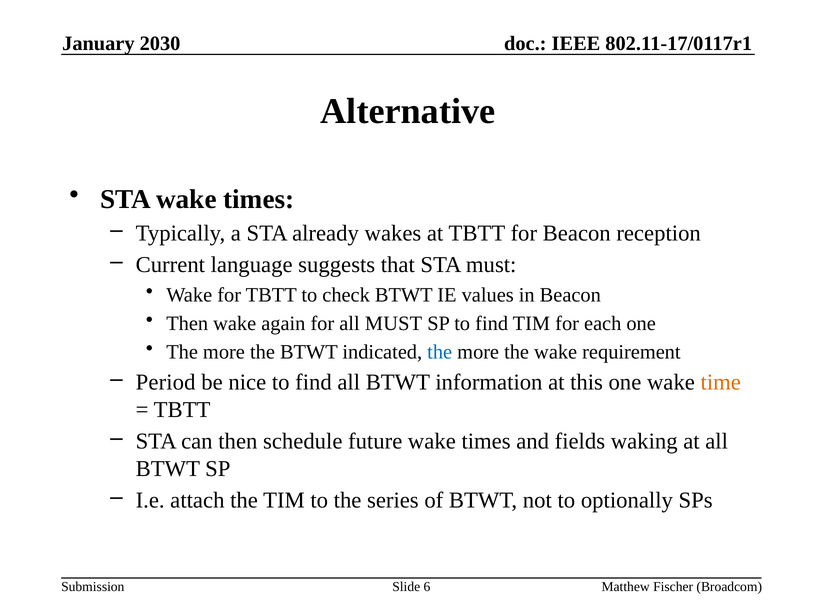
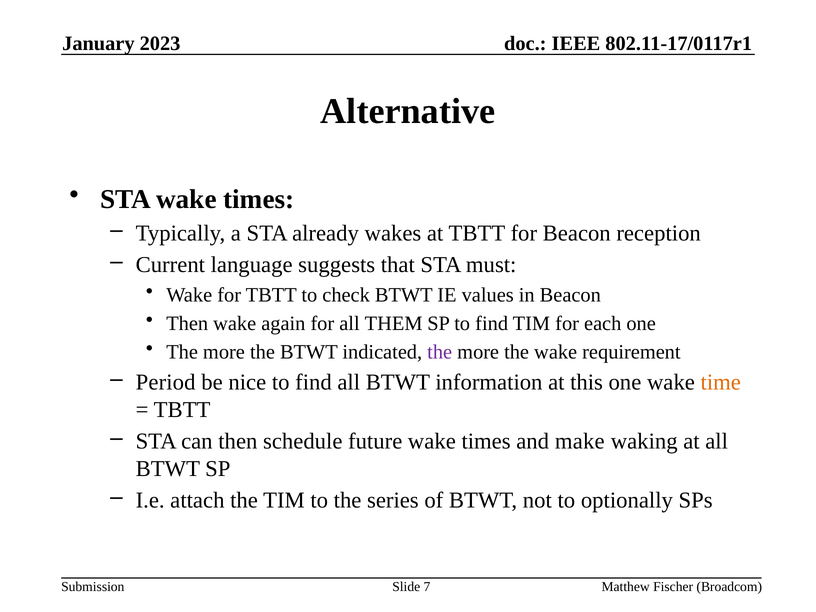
2030: 2030 -> 2023 (160, 44)
all MUST: MUST -> THEM (394, 323)
the colour: blue -> purple (440, 352)
fields: fields -> make (580, 441)
6: 6 -> 7 (427, 587)
